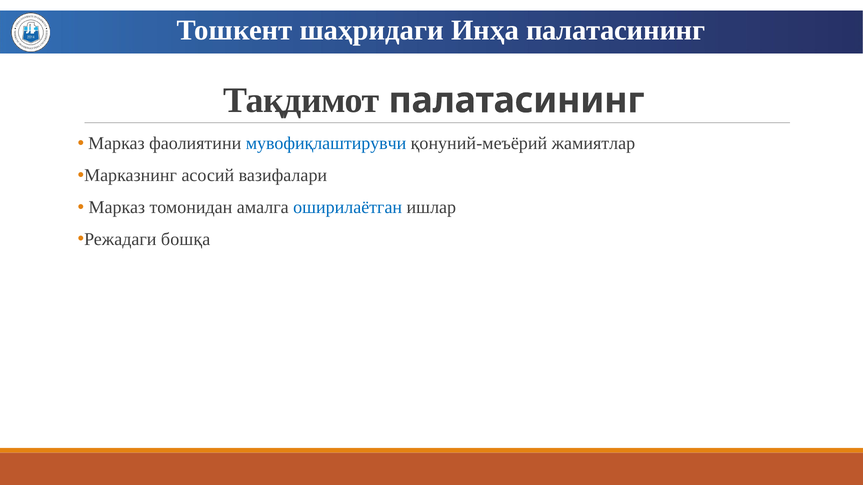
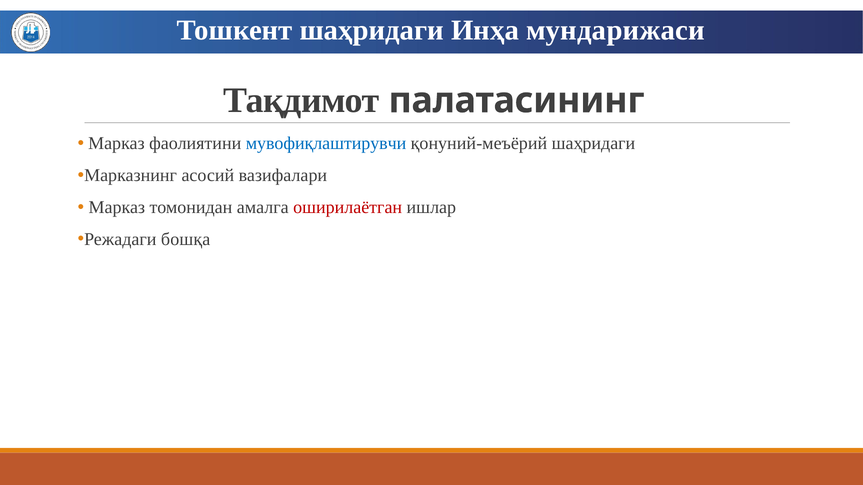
Инҳа палатасининг: палатасининг -> мундарижаси (615, 30)
қонуний-меъёрий жамиятлар: жамиятлар -> шаҳридаги (593, 143)
оширилаётган colour: blue -> red (348, 208)
